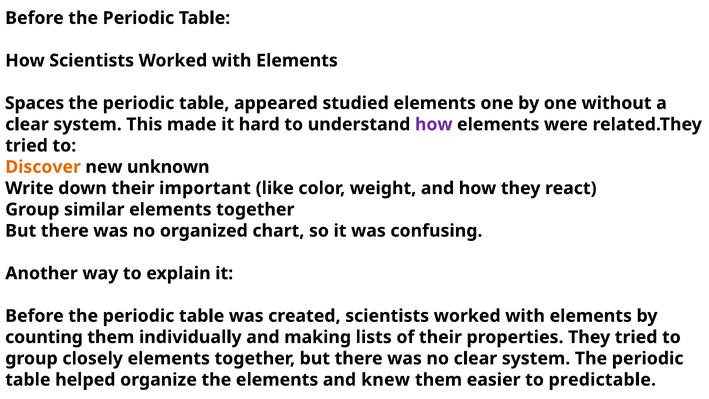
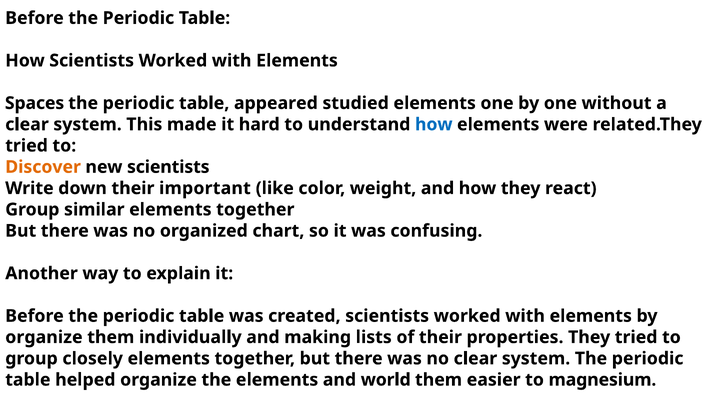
how colour: purple -> blue (434, 124)
new unknown: unknown -> scientists (168, 167)
counting: counting -> organize (44, 337)
knew: knew -> world (386, 380)
predictable: predictable -> magnesium (602, 380)
